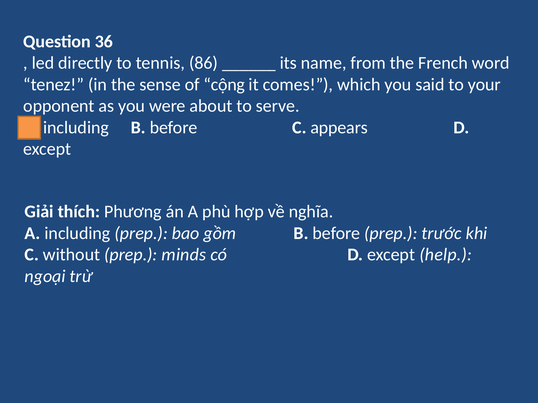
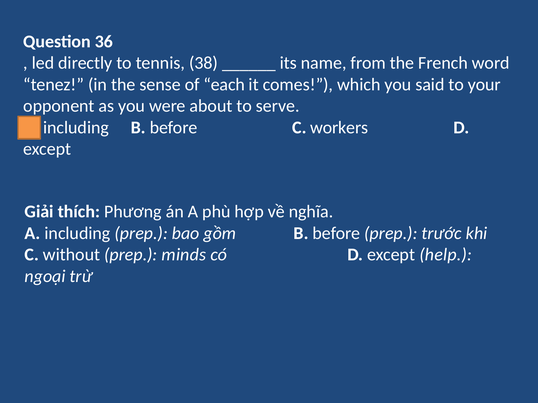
86: 86 -> 38 (204, 63)
cộng: cộng -> each (224, 85)
appears: appears -> workers (339, 128)
